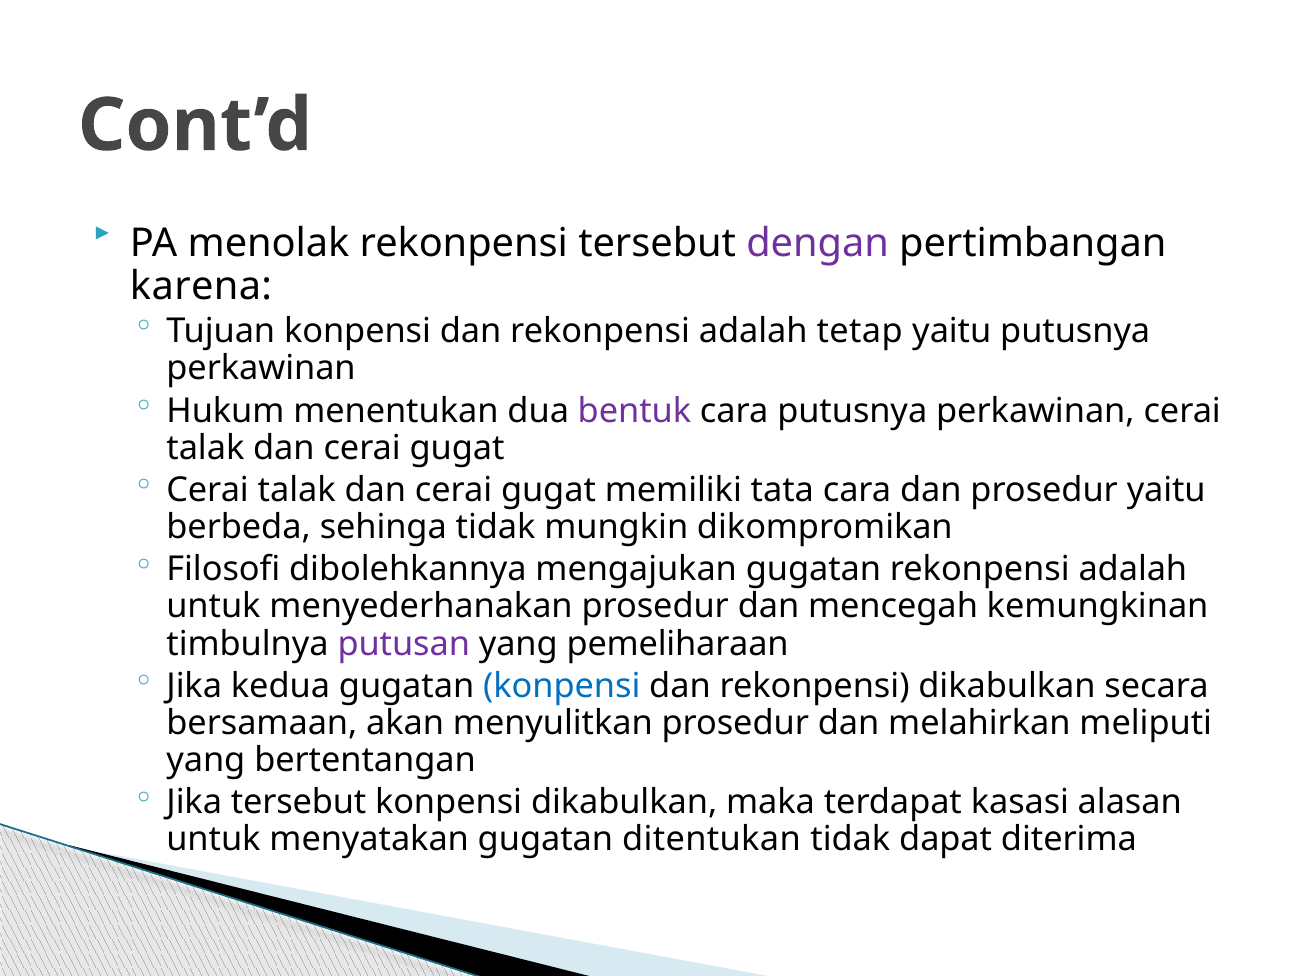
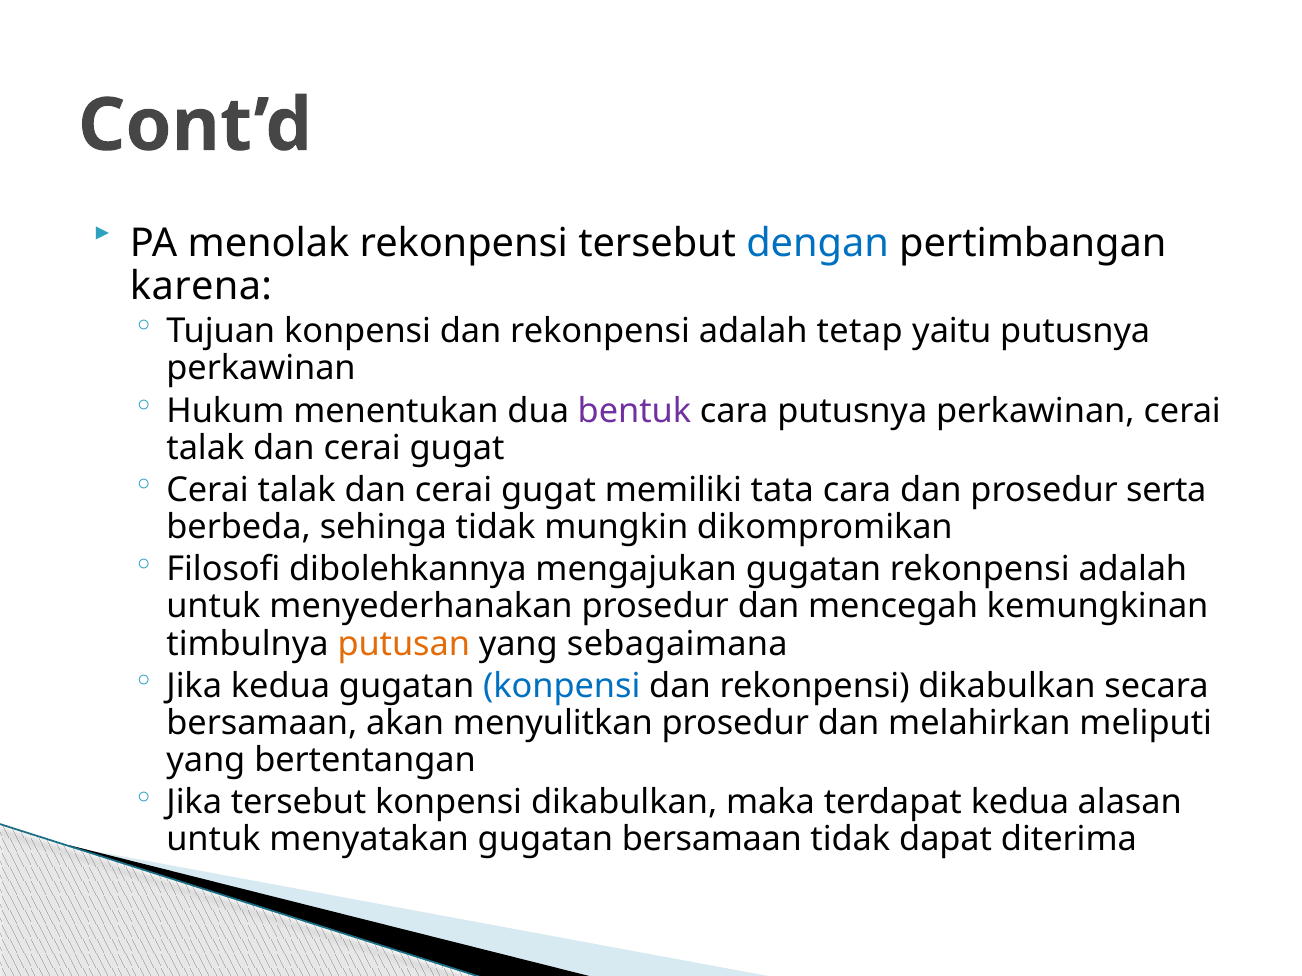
dengan colour: purple -> blue (818, 244)
prosedur yaitu: yaitu -> serta (1166, 490)
putusan colour: purple -> orange (404, 644)
pemeliharaan: pemeliharaan -> sebagaimana (677, 644)
terdapat kasasi: kasasi -> kedua (1020, 803)
gugatan ditentukan: ditentukan -> bersamaan (712, 840)
